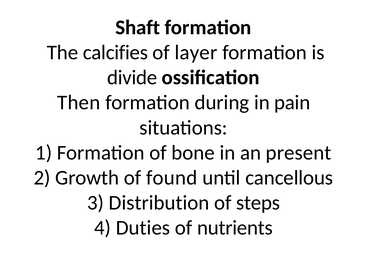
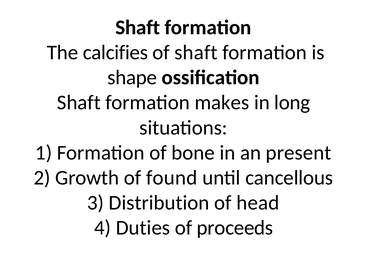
of layer: layer -> shaft (196, 53)
divide: divide -> shape (132, 78)
Then: Then -> Shaft (79, 103)
during: during -> makes (222, 103)
pain: pain -> long (292, 103)
steps: steps -> head (258, 203)
nutrients: nutrients -> proceeds (235, 228)
